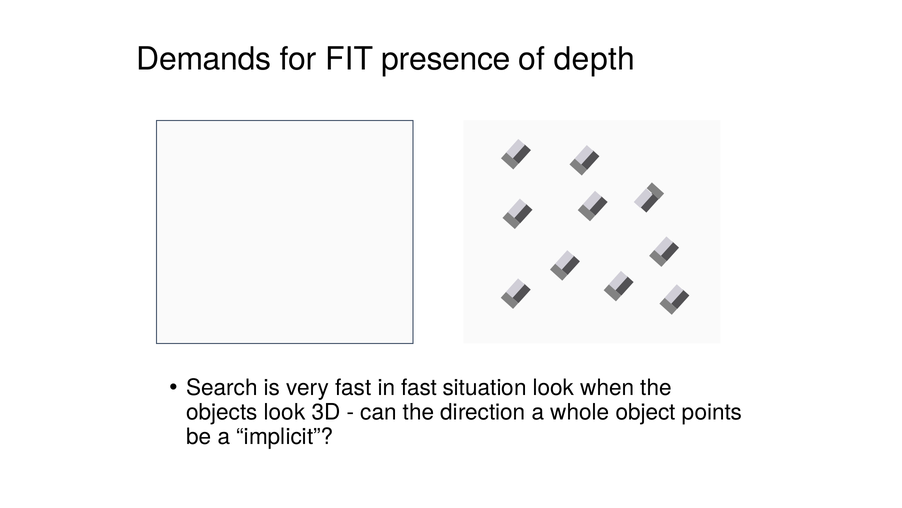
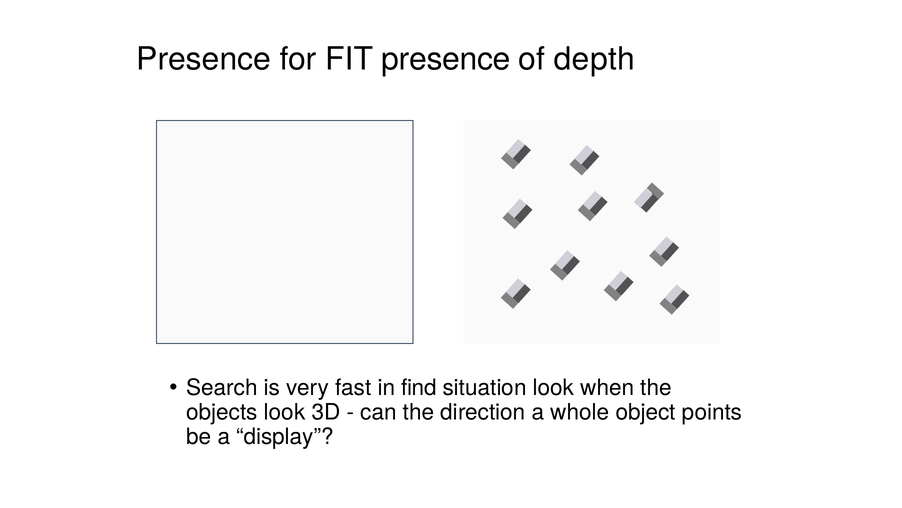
Demands: Demands -> Presence (204, 59)
in fast: fast -> find (419, 387)
implicit: implicit -> display (285, 436)
